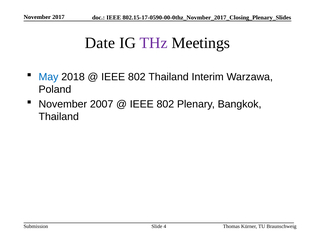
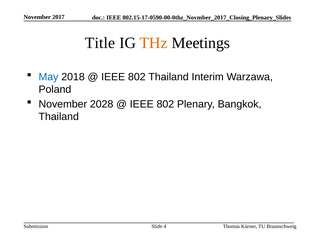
Date: Date -> Title (100, 43)
THz colour: purple -> orange (154, 43)
2007: 2007 -> 2028 (102, 104)
